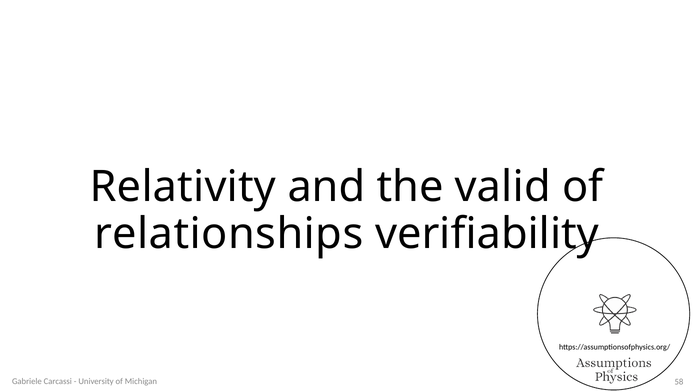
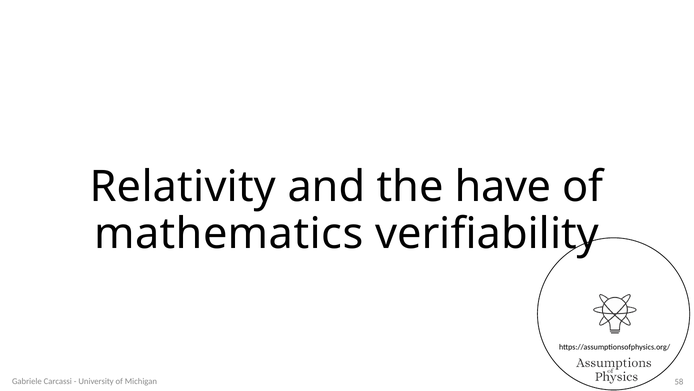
valid: valid -> have (503, 187)
relationships: relationships -> mathematics (229, 233)
